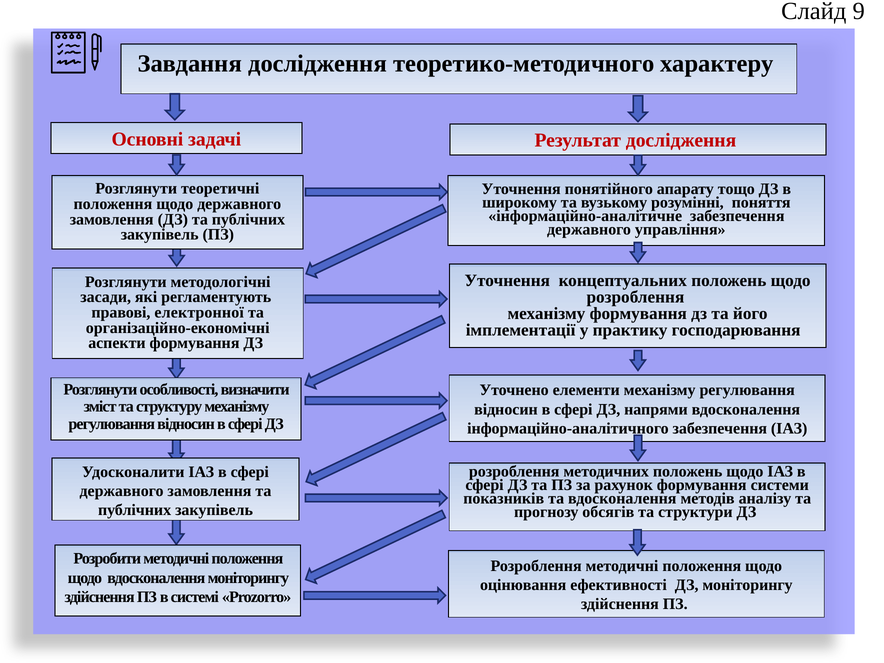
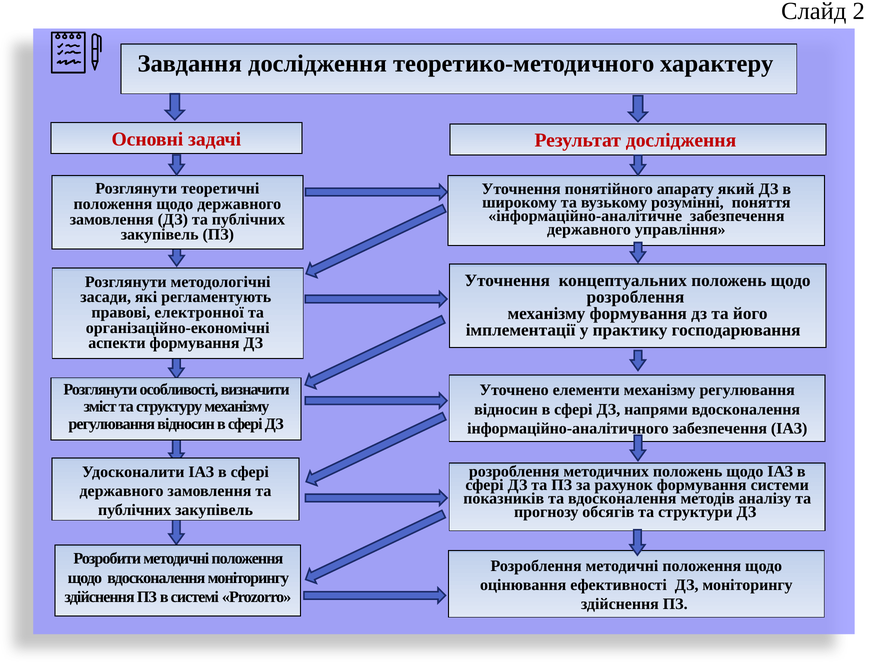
9: 9 -> 2 (859, 11)
тощо: тощо -> який (736, 189)
